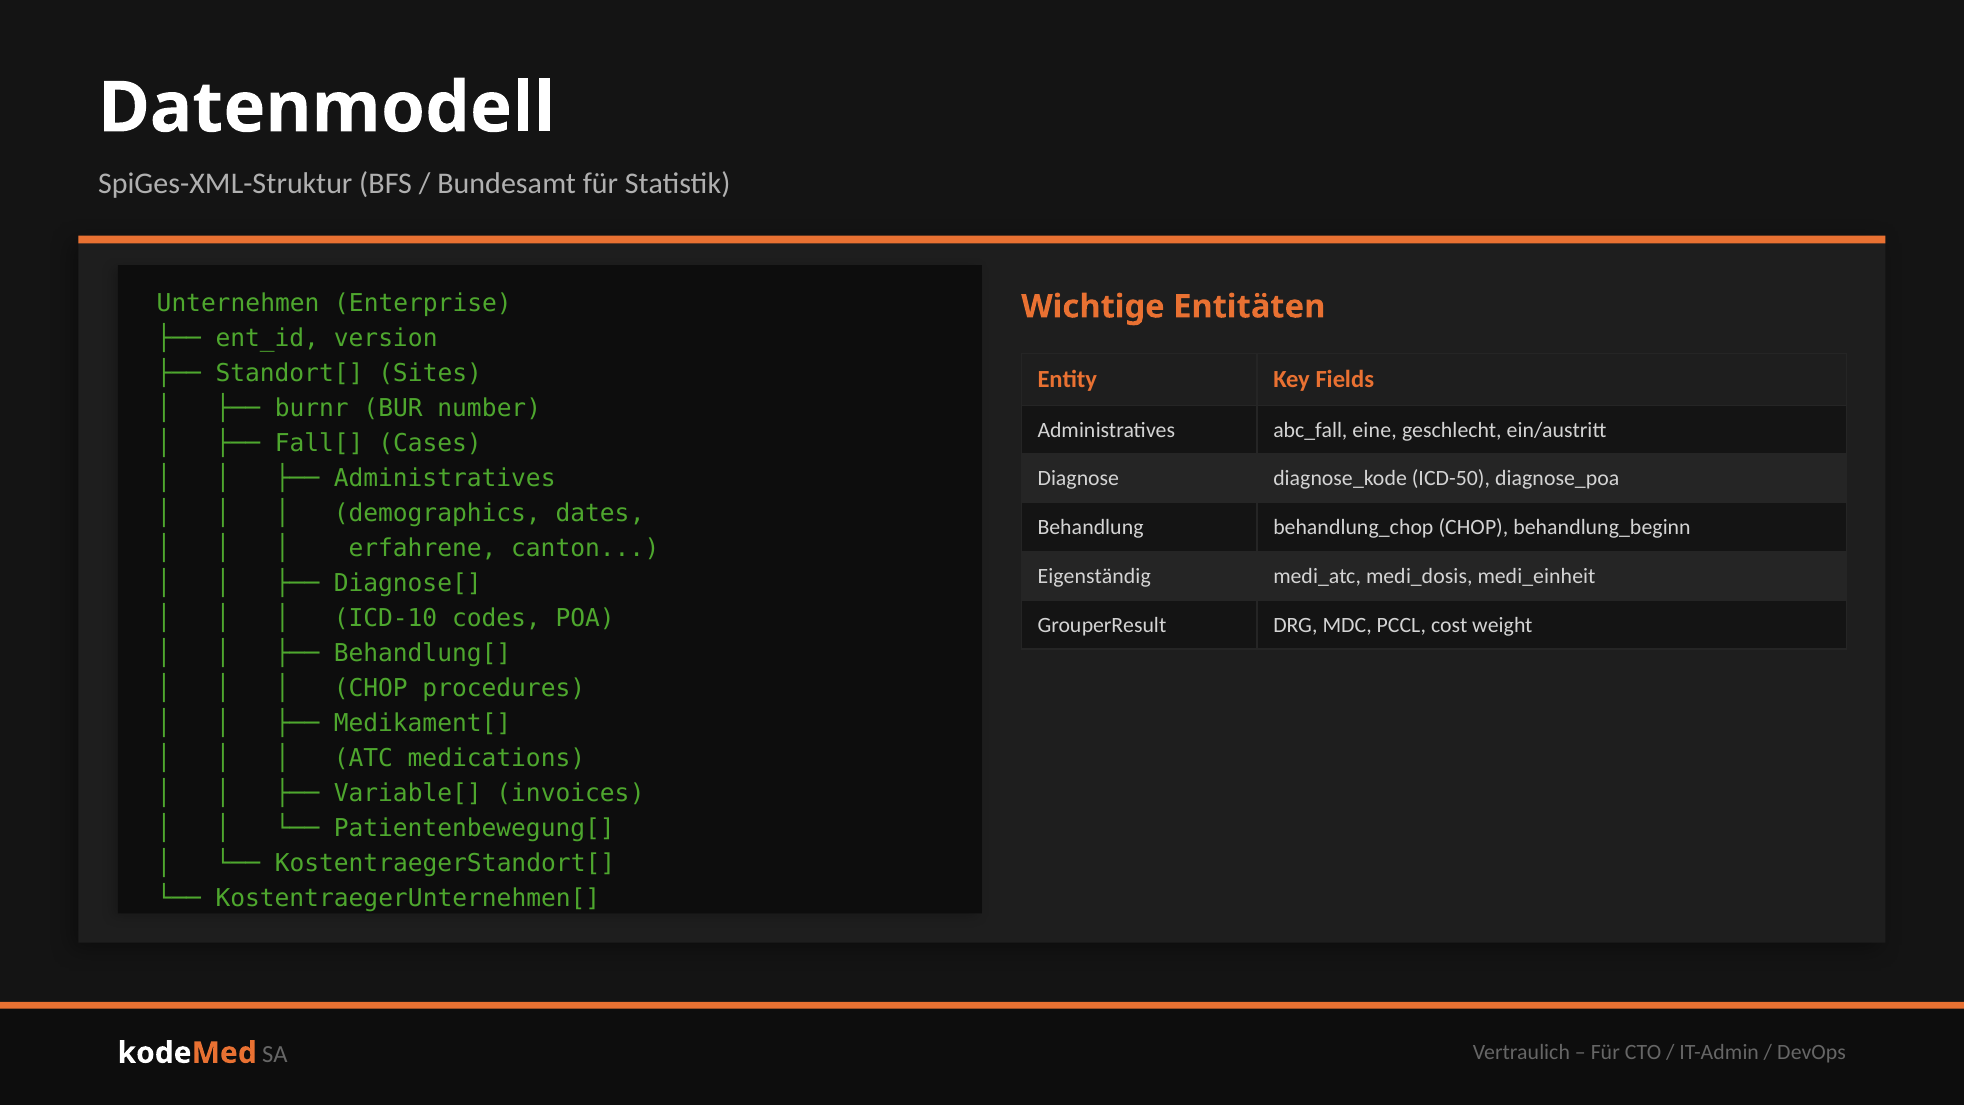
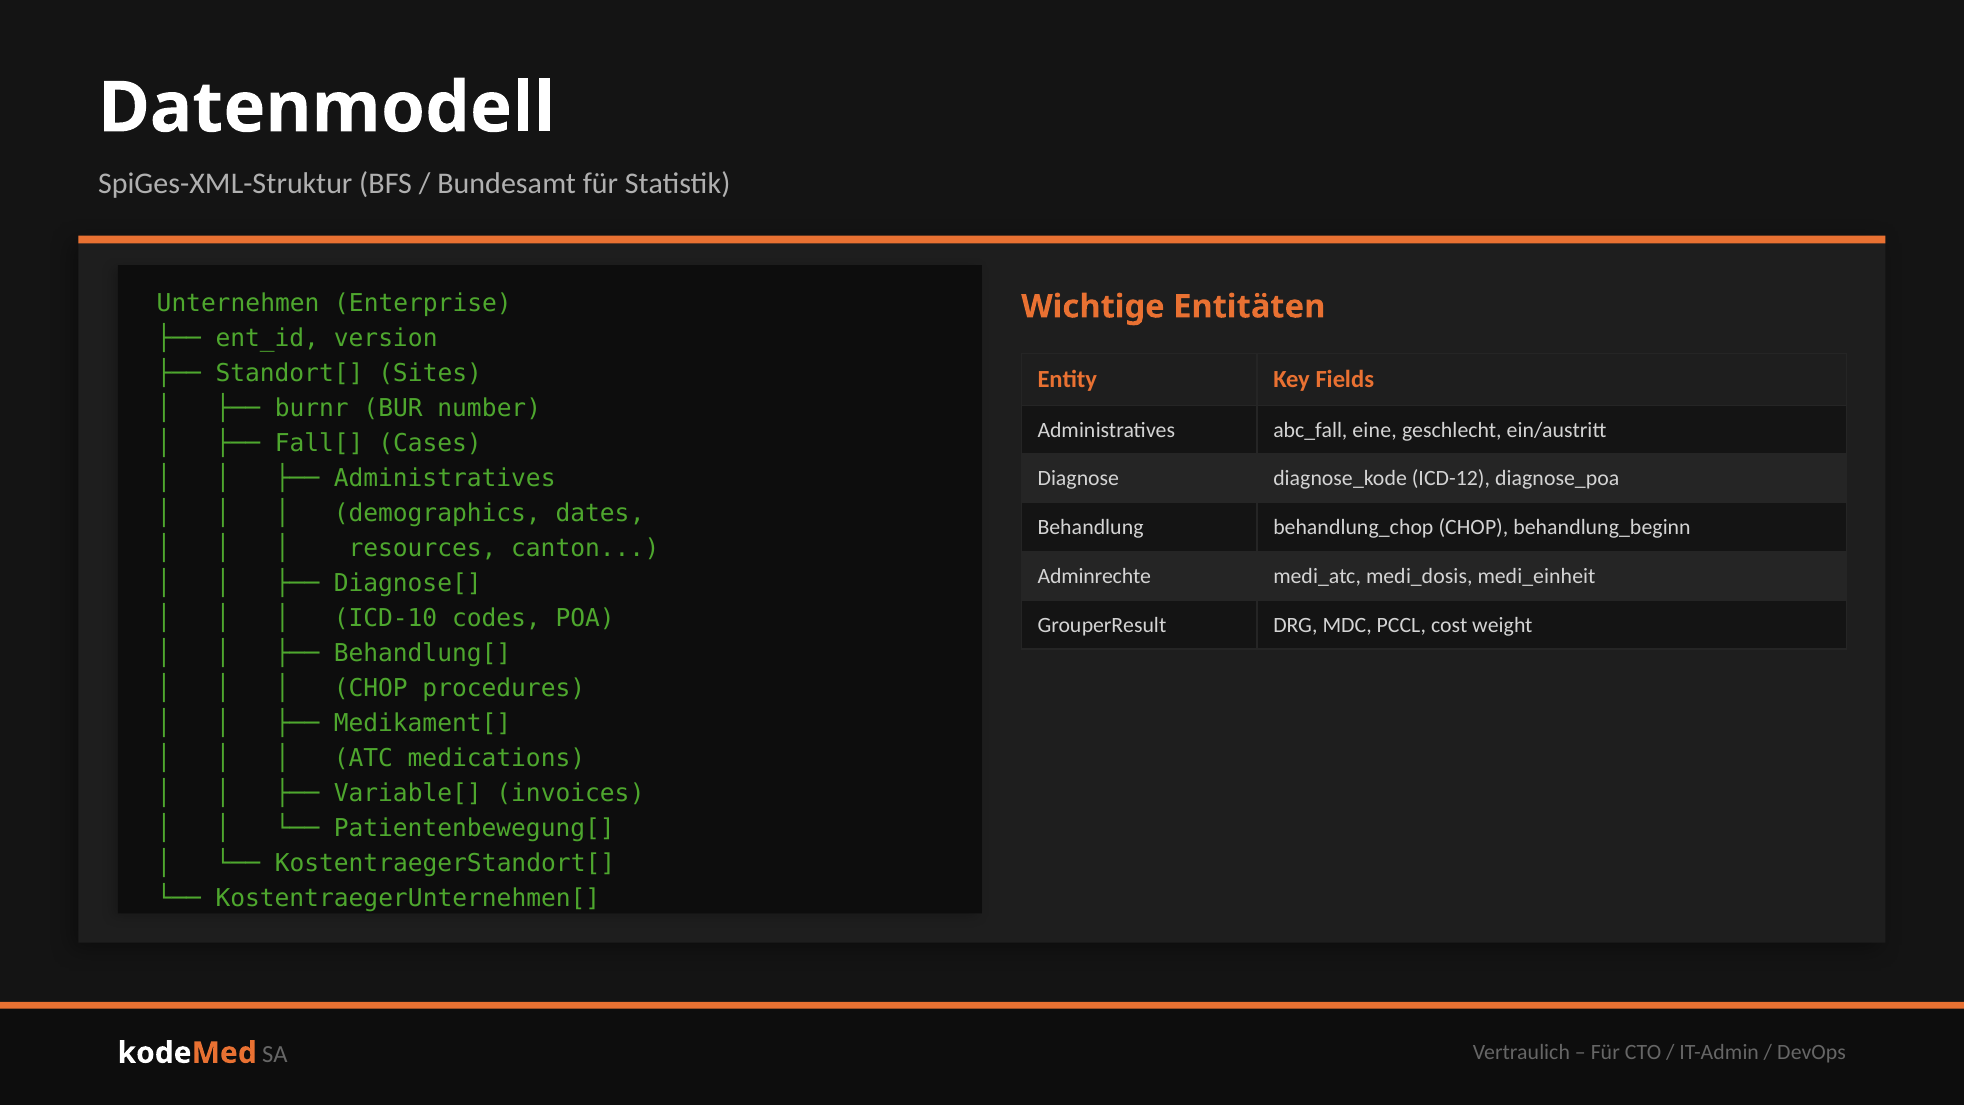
ICD-50: ICD-50 -> ICD-12 (1451, 479)
erfahrene: erfahrene -> resources (423, 548)
Eigenständig: Eigenständig -> Adminrechte (1094, 576)
